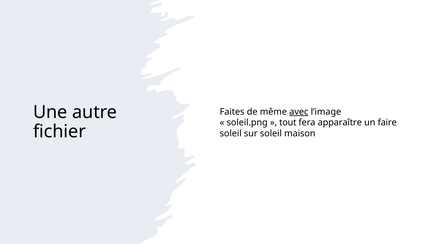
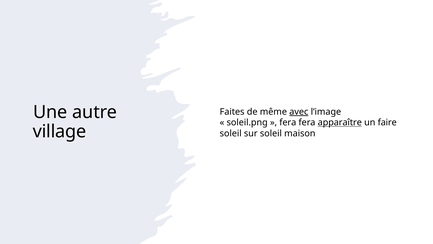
tout: tout -> fera (288, 122)
apparaître underline: none -> present (340, 122)
fichier: fichier -> village (60, 131)
